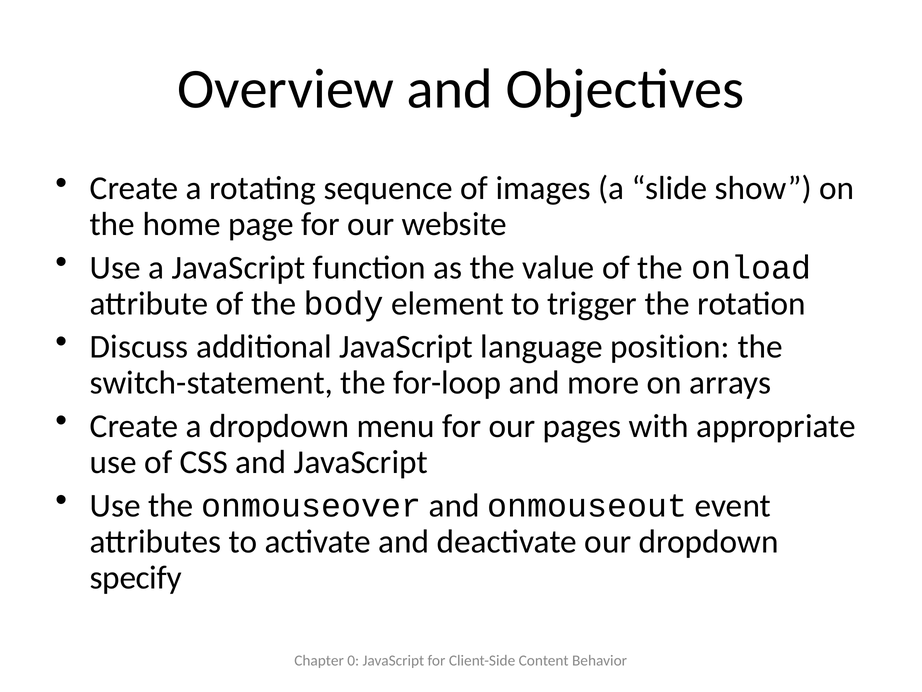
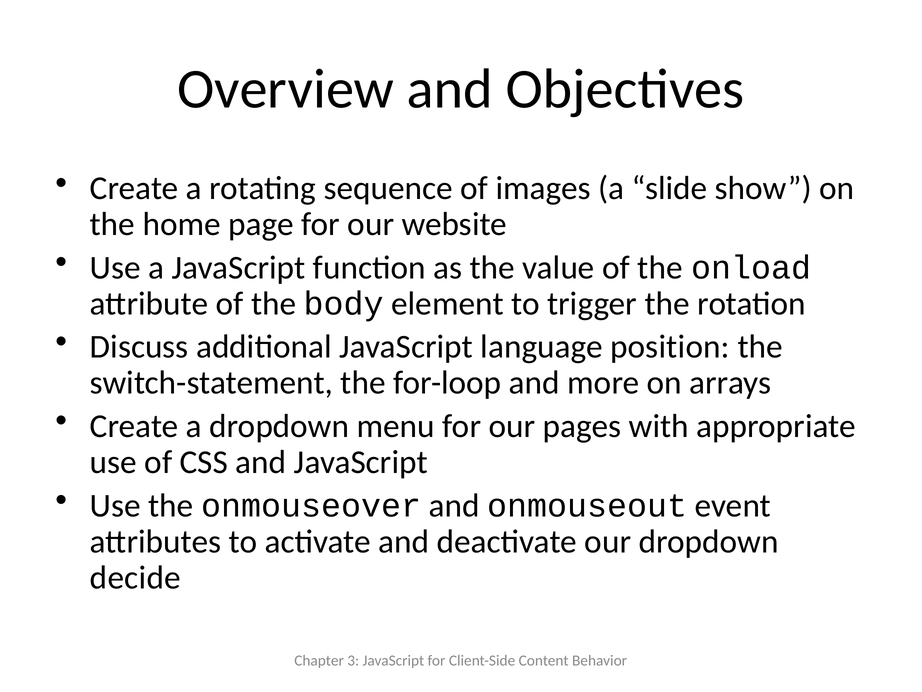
specify: specify -> decide (135, 577)
0: 0 -> 3 (353, 660)
